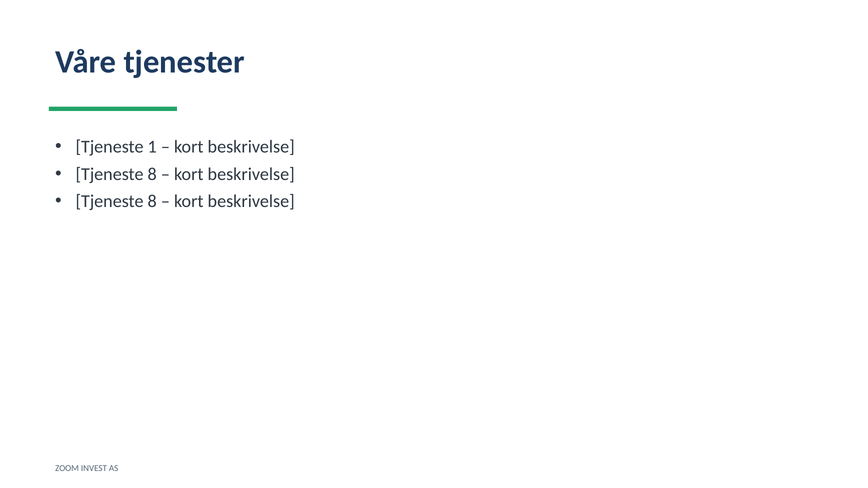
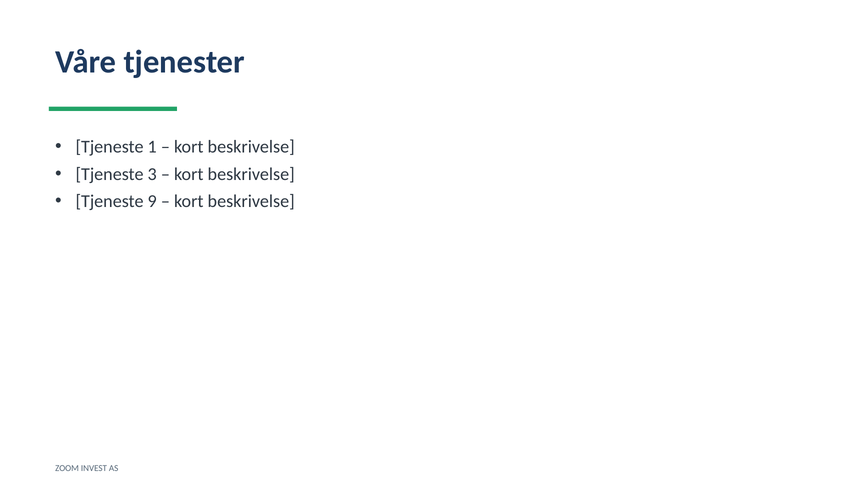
8: 8 -> 3 (152, 174)
8: 8 -> 9 (152, 201)
